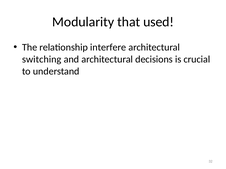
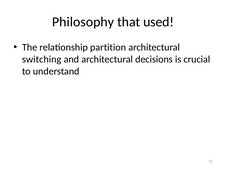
Modularity: Modularity -> Philosophy (83, 22)
interfere: interfere -> partition (108, 47)
